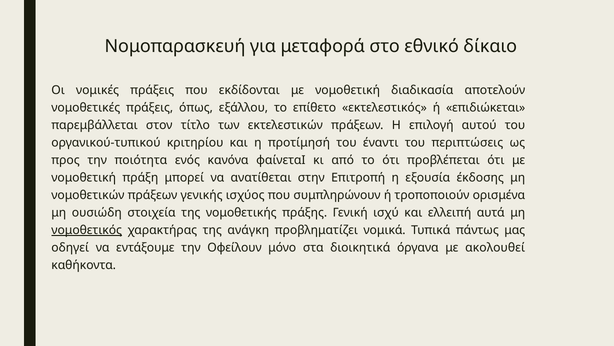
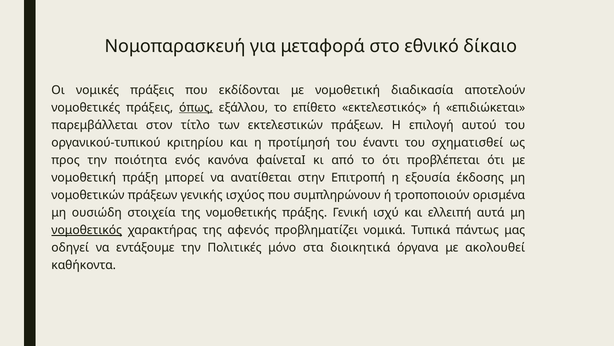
όπως underline: none -> present (196, 107)
περιπτώσεις: περιπτώσεις -> σχηματισθεί (467, 142)
ανάγκη: ανάγκη -> αφενός (248, 230)
Οφείλουν: Οφείλουν -> Πολιτικές (234, 247)
